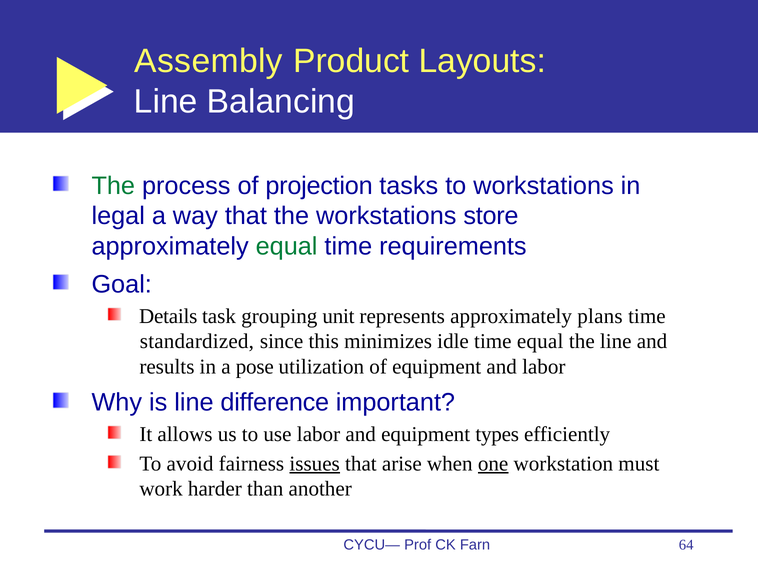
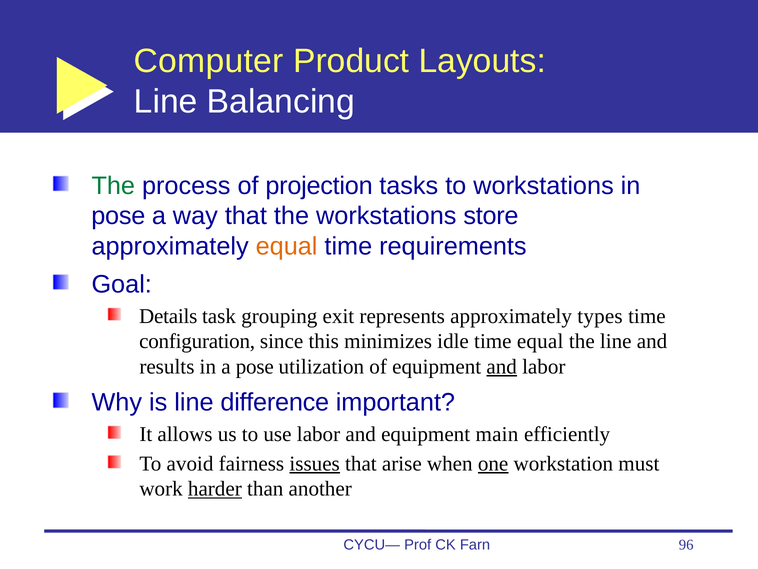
Assembly: Assembly -> Computer (209, 61)
legal: legal -> pose (118, 216)
equal colour: green -> orange (287, 246)
unit: unit -> exit (338, 316)
plans: plans -> types (600, 316)
standardized: standardized -> configuration (197, 341)
and underline: none -> present (502, 366)
types: types -> main (497, 434)
harder underline: none -> present (215, 489)
64: 64 -> 96 (686, 544)
